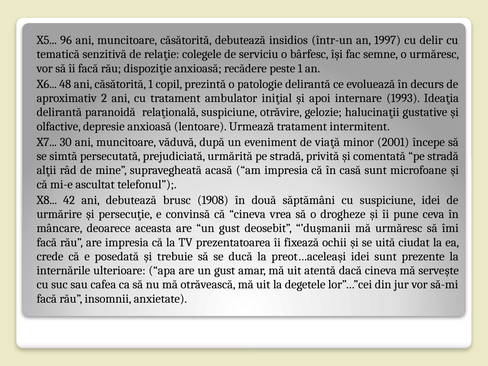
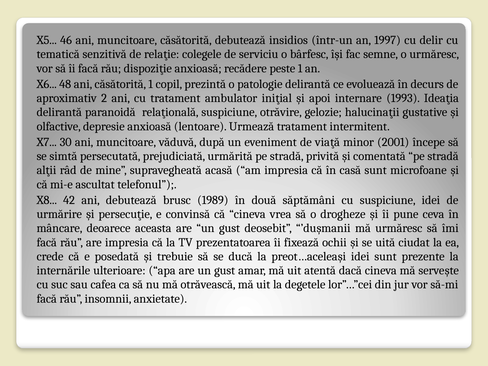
96: 96 -> 46 (66, 40)
1908: 1908 -> 1989 (213, 200)
